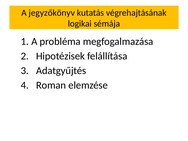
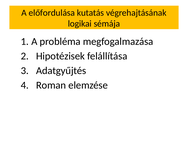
jegyzőkönyv: jegyzőkönyv -> előfordulása (52, 13)
